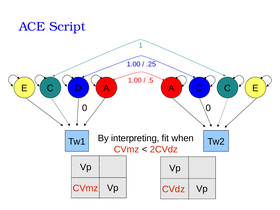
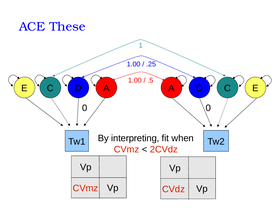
Script: Script -> These (67, 27)
